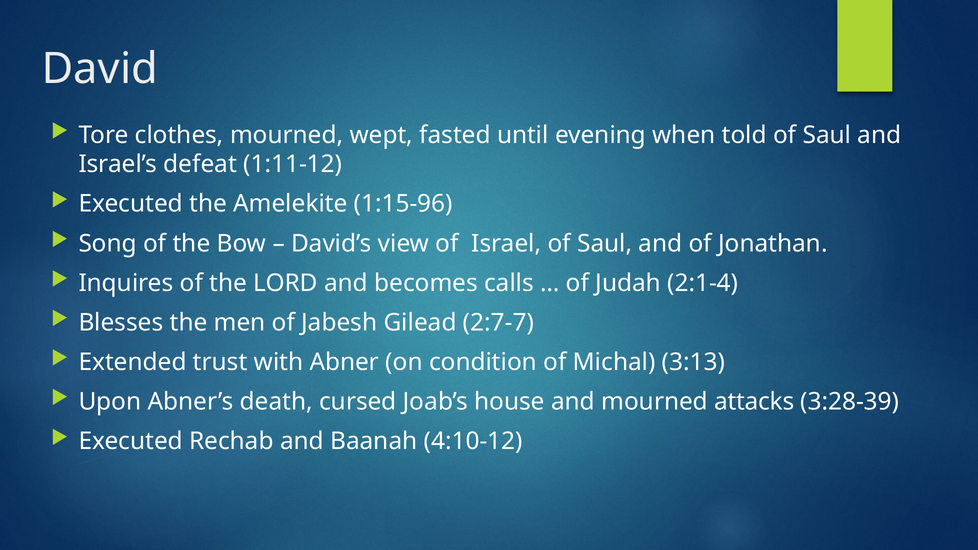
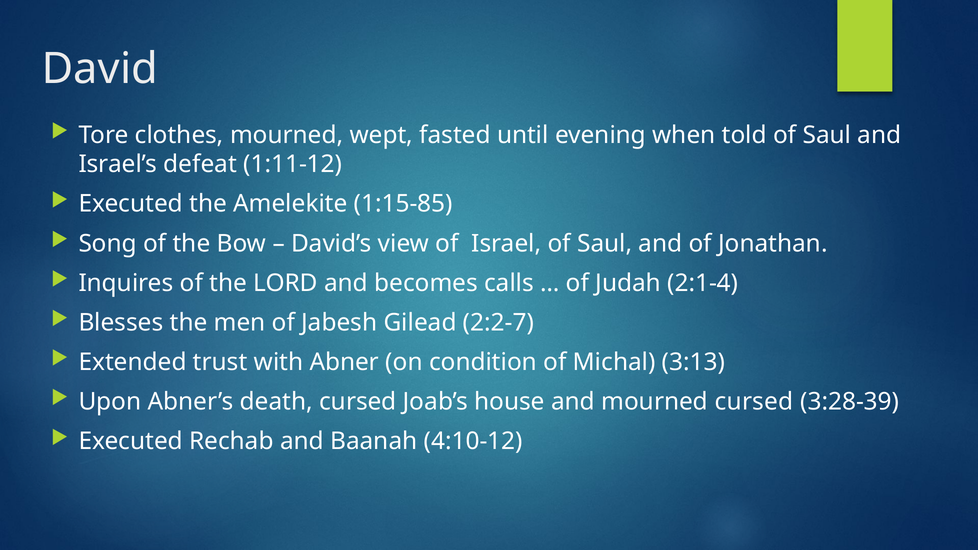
1:15-96: 1:15-96 -> 1:15-85 (403, 204)
2:7-7: 2:7-7 -> 2:2-7 (498, 323)
mourned attacks: attacks -> cursed (754, 402)
